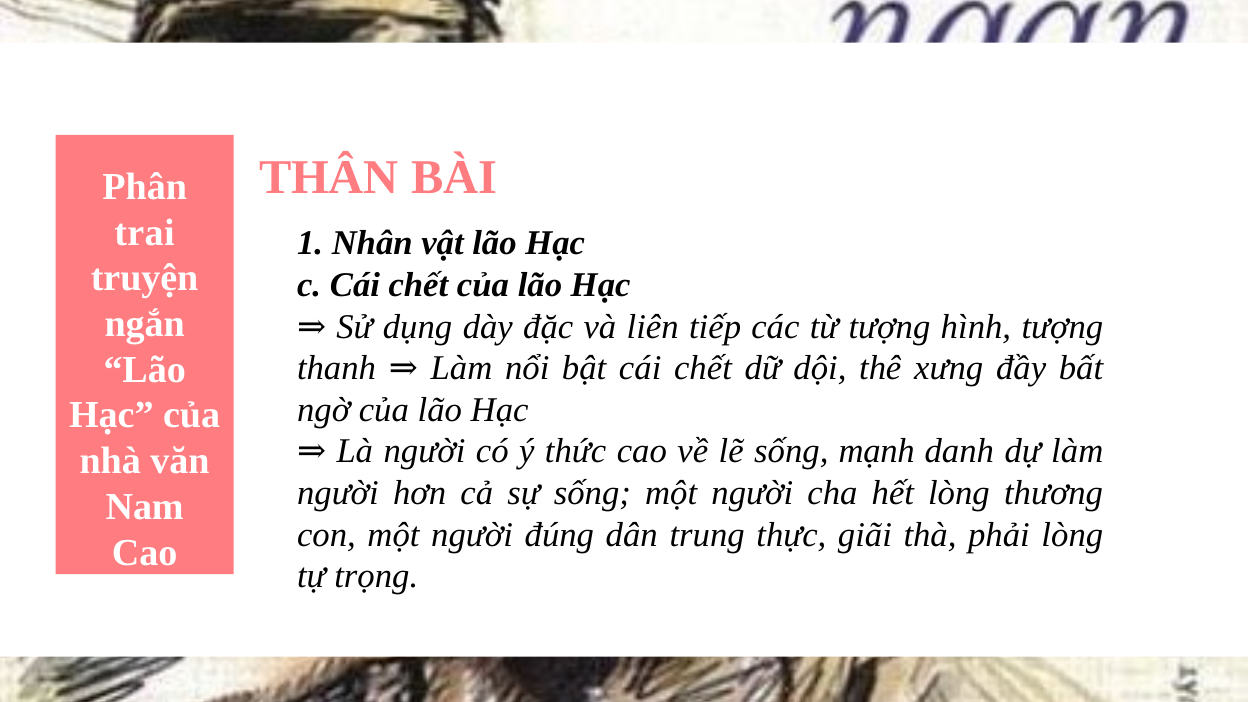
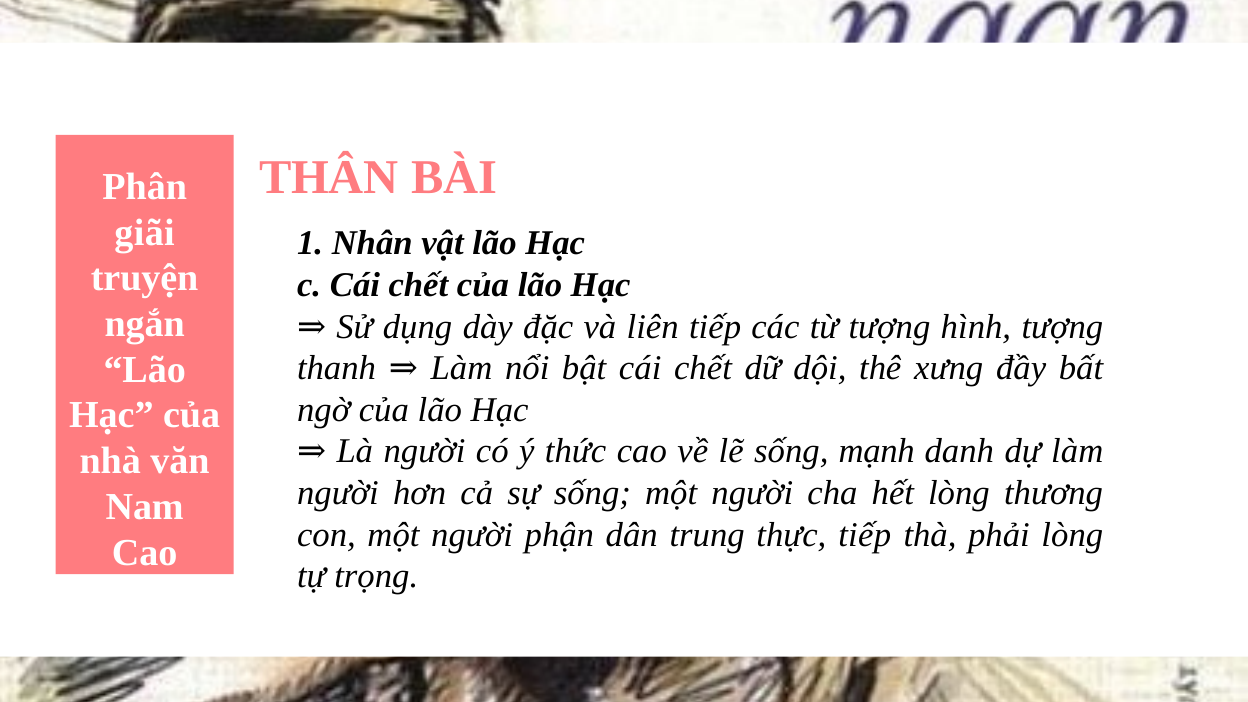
trai: trai -> giãi (145, 233)
đúng: đúng -> phận (559, 535)
thực giãi: giãi -> tiếp (865, 535)
